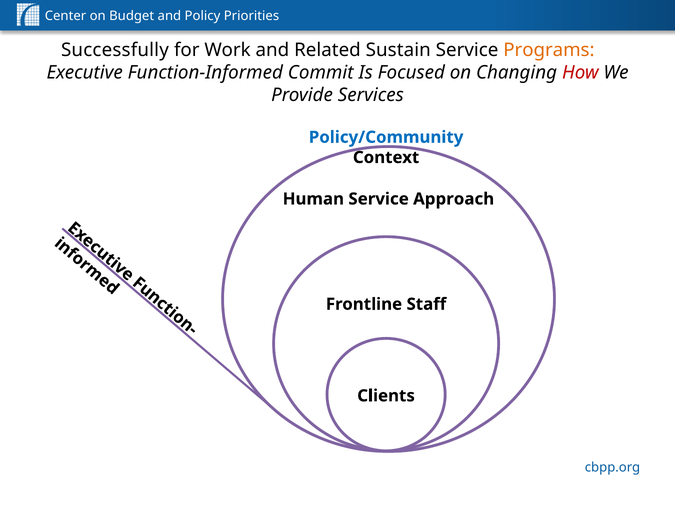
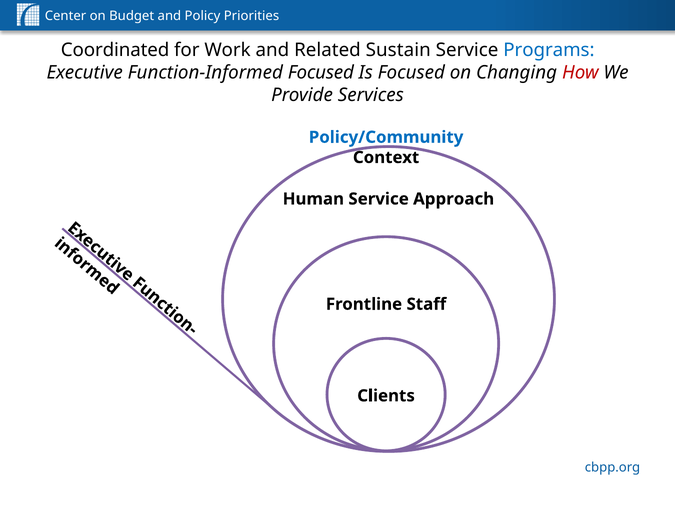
Successfully: Successfully -> Coordinated (115, 50)
Programs colour: orange -> blue (549, 50)
Function-Informed Commit: Commit -> Focused (321, 73)
